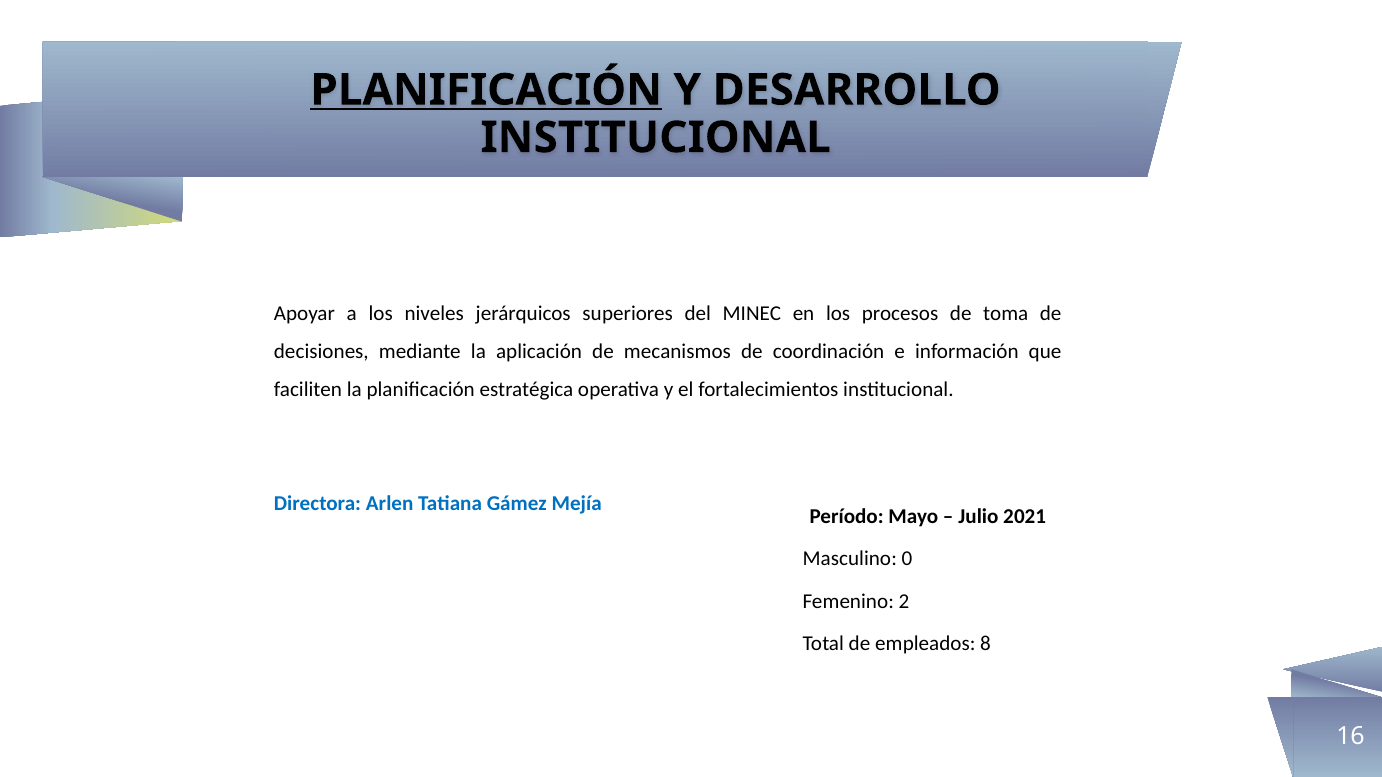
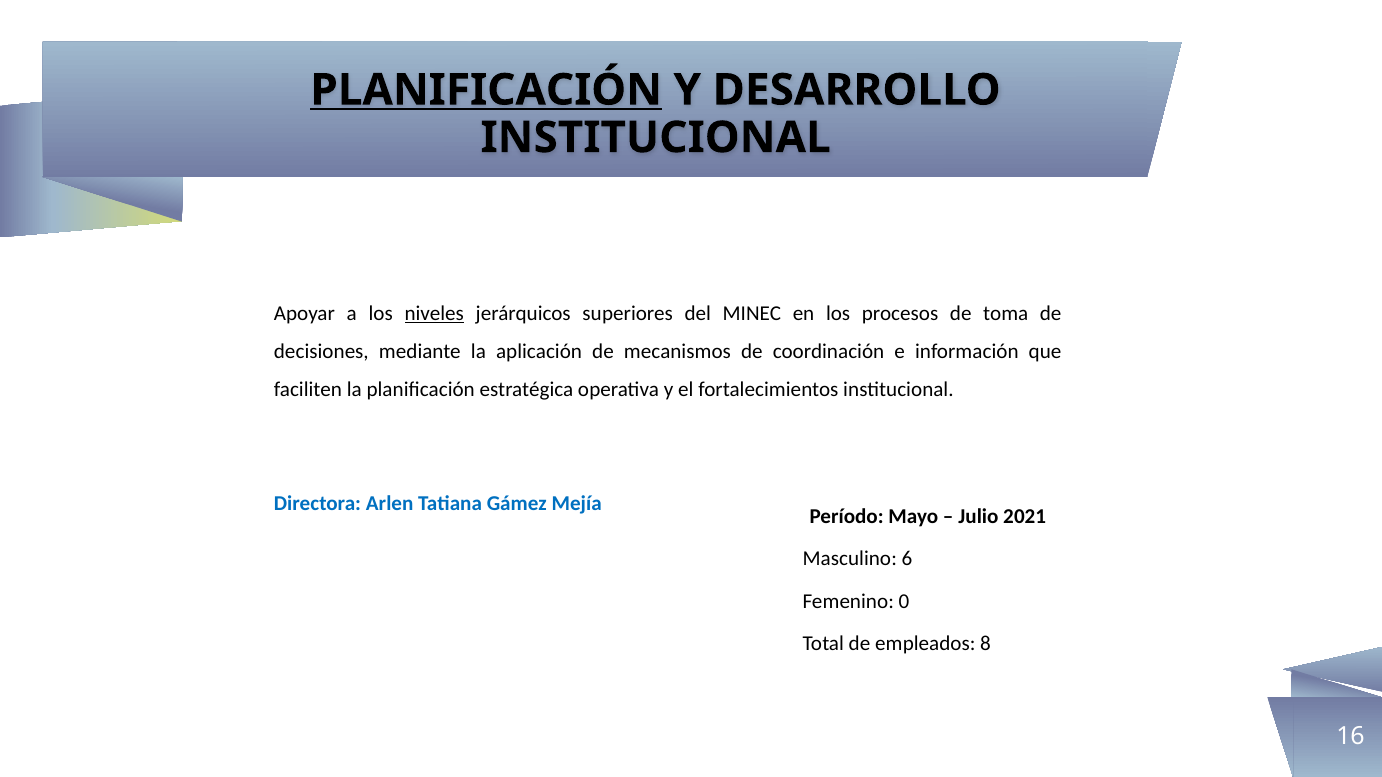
niveles underline: none -> present (434, 314)
0: 0 -> 6 (907, 559)
2: 2 -> 0 (904, 601)
